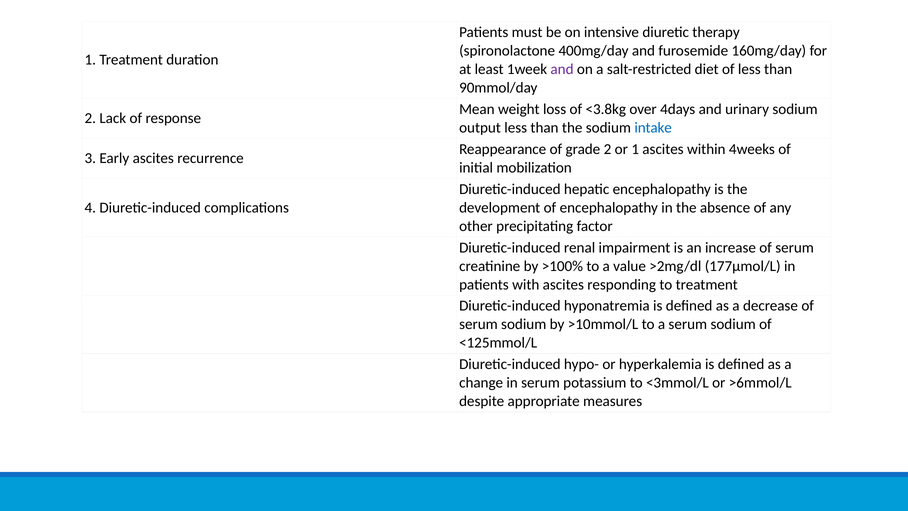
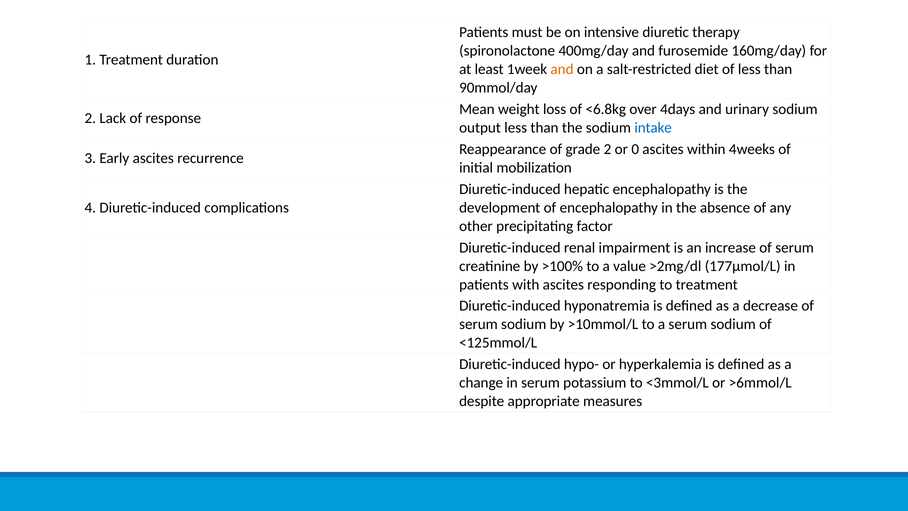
and colour: purple -> orange (562, 69)
<3.8kg: <3.8kg -> <6.8kg (606, 109)
or 1: 1 -> 0 (635, 149)
